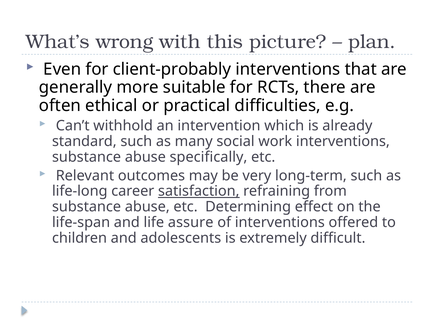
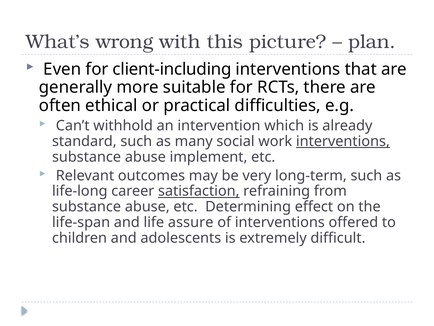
client-probably: client-probably -> client-including (172, 69)
interventions underline: none -> present (343, 141)
specifically: specifically -> implement (209, 157)
